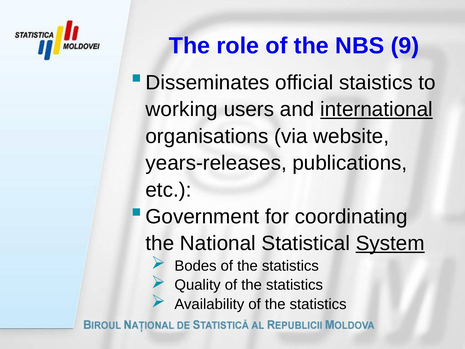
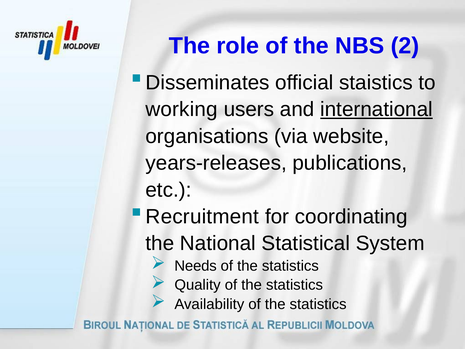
9: 9 -> 2 (405, 46)
Government: Government -> Recruitment (202, 217)
System underline: present -> none (390, 243)
Bodes: Bodes -> Needs (196, 266)
